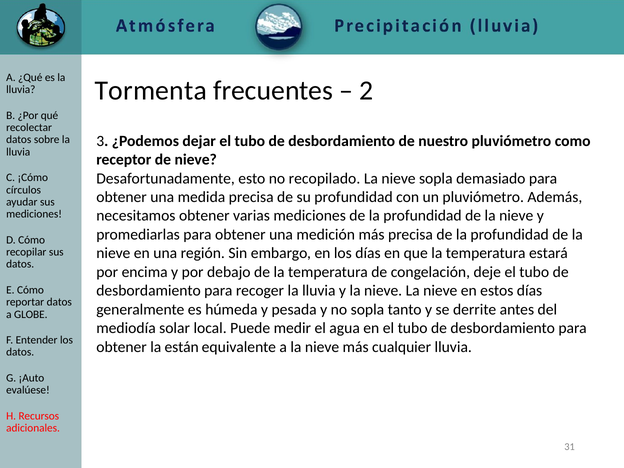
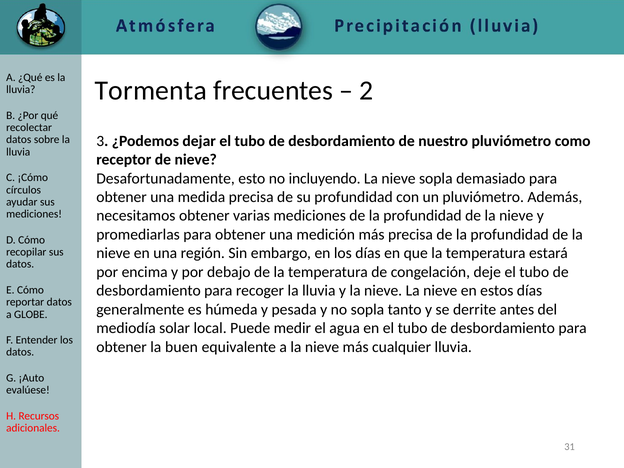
recopilado: recopilado -> incluyendo (325, 178)
están: están -> buen (182, 347)
